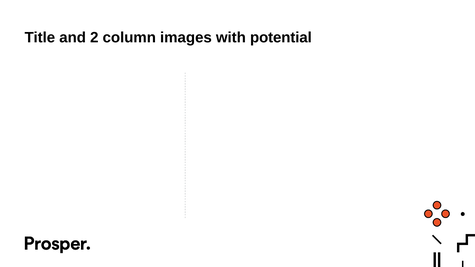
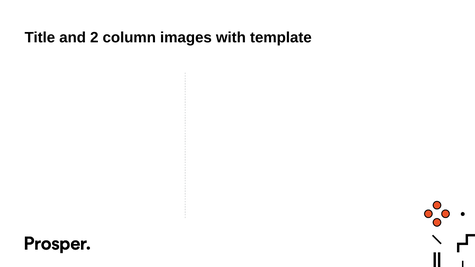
potential: potential -> template (281, 37)
